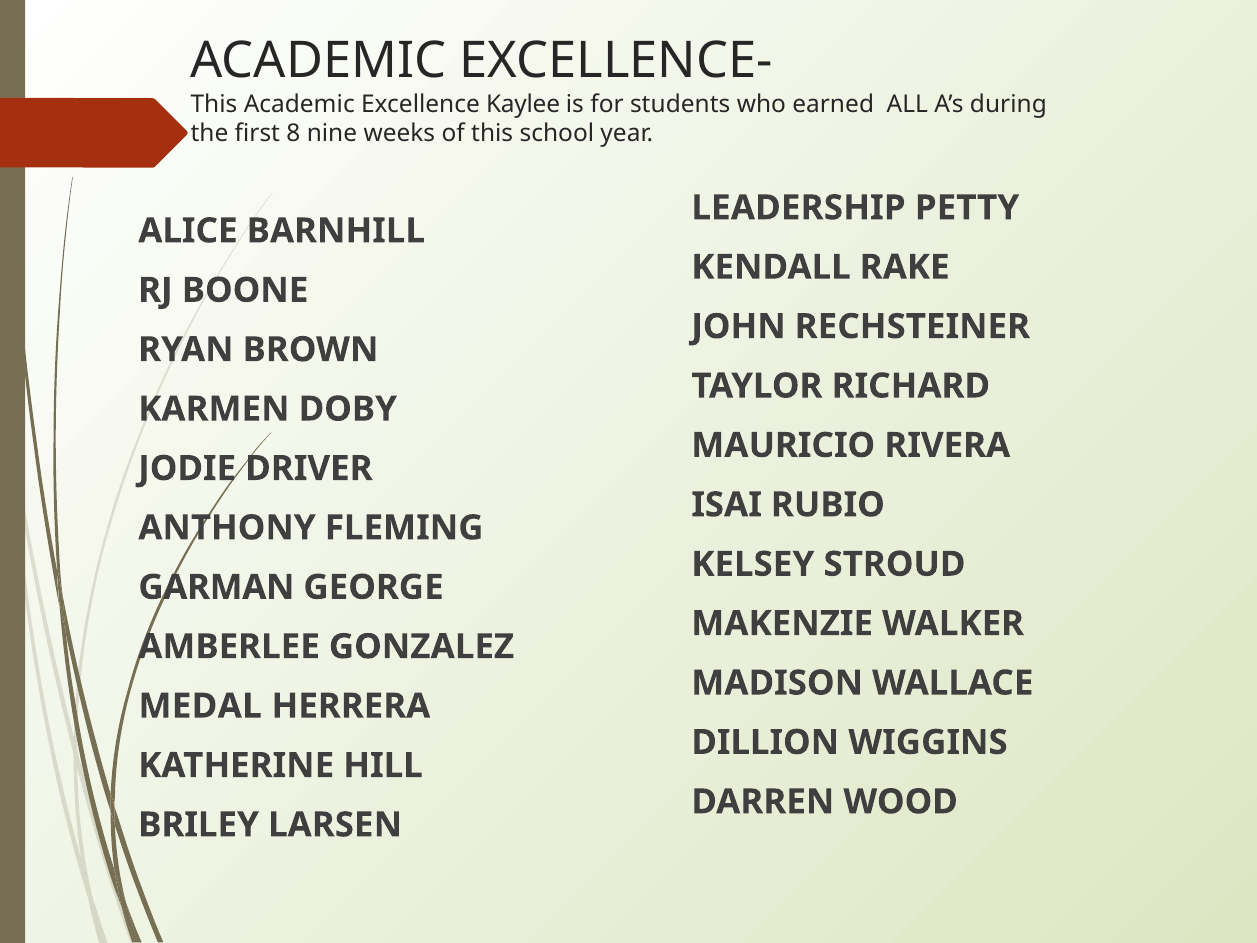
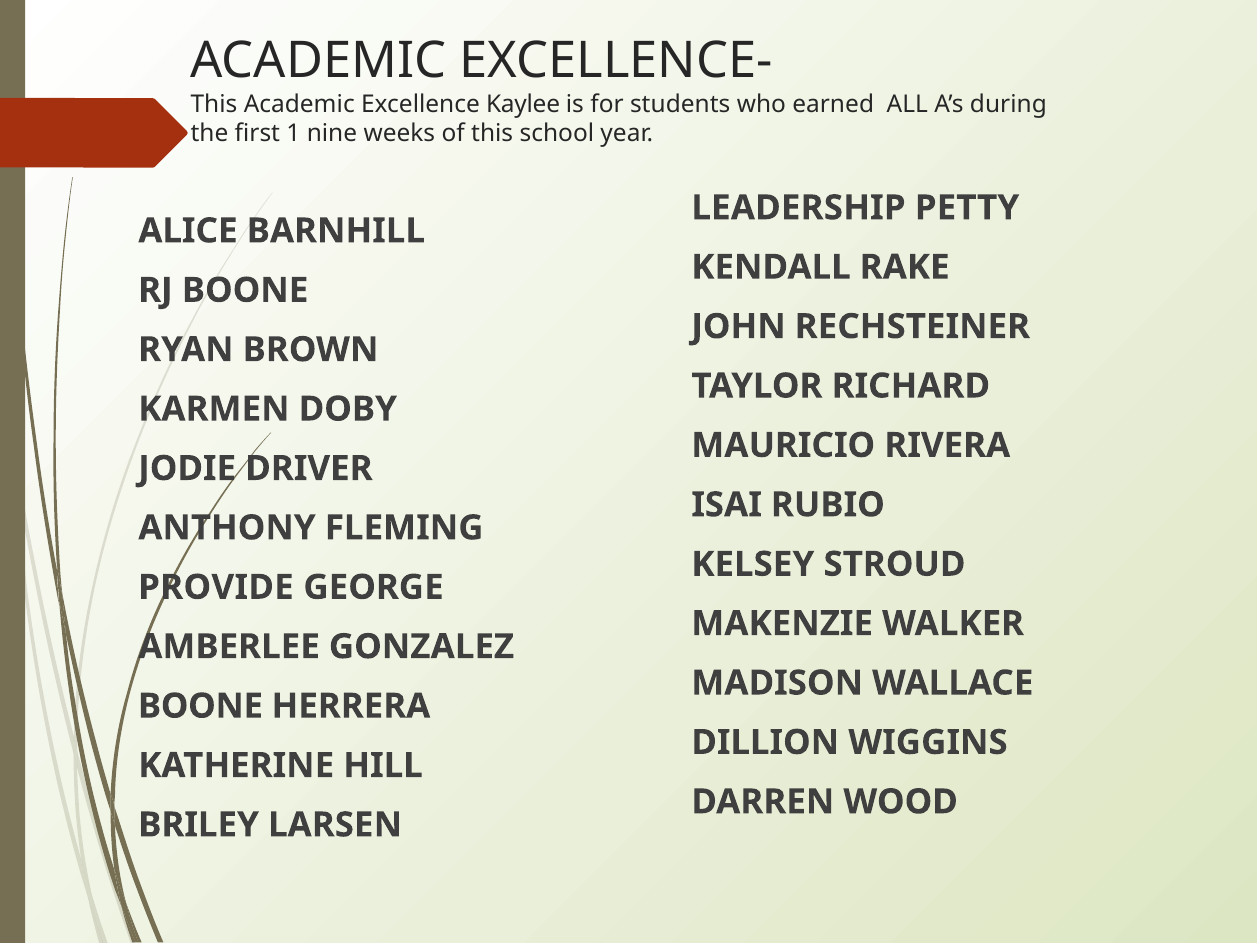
8: 8 -> 1 (293, 134)
GARMAN: GARMAN -> PROVIDE (216, 587)
MEDAL: MEDAL -> BOONE (200, 706)
